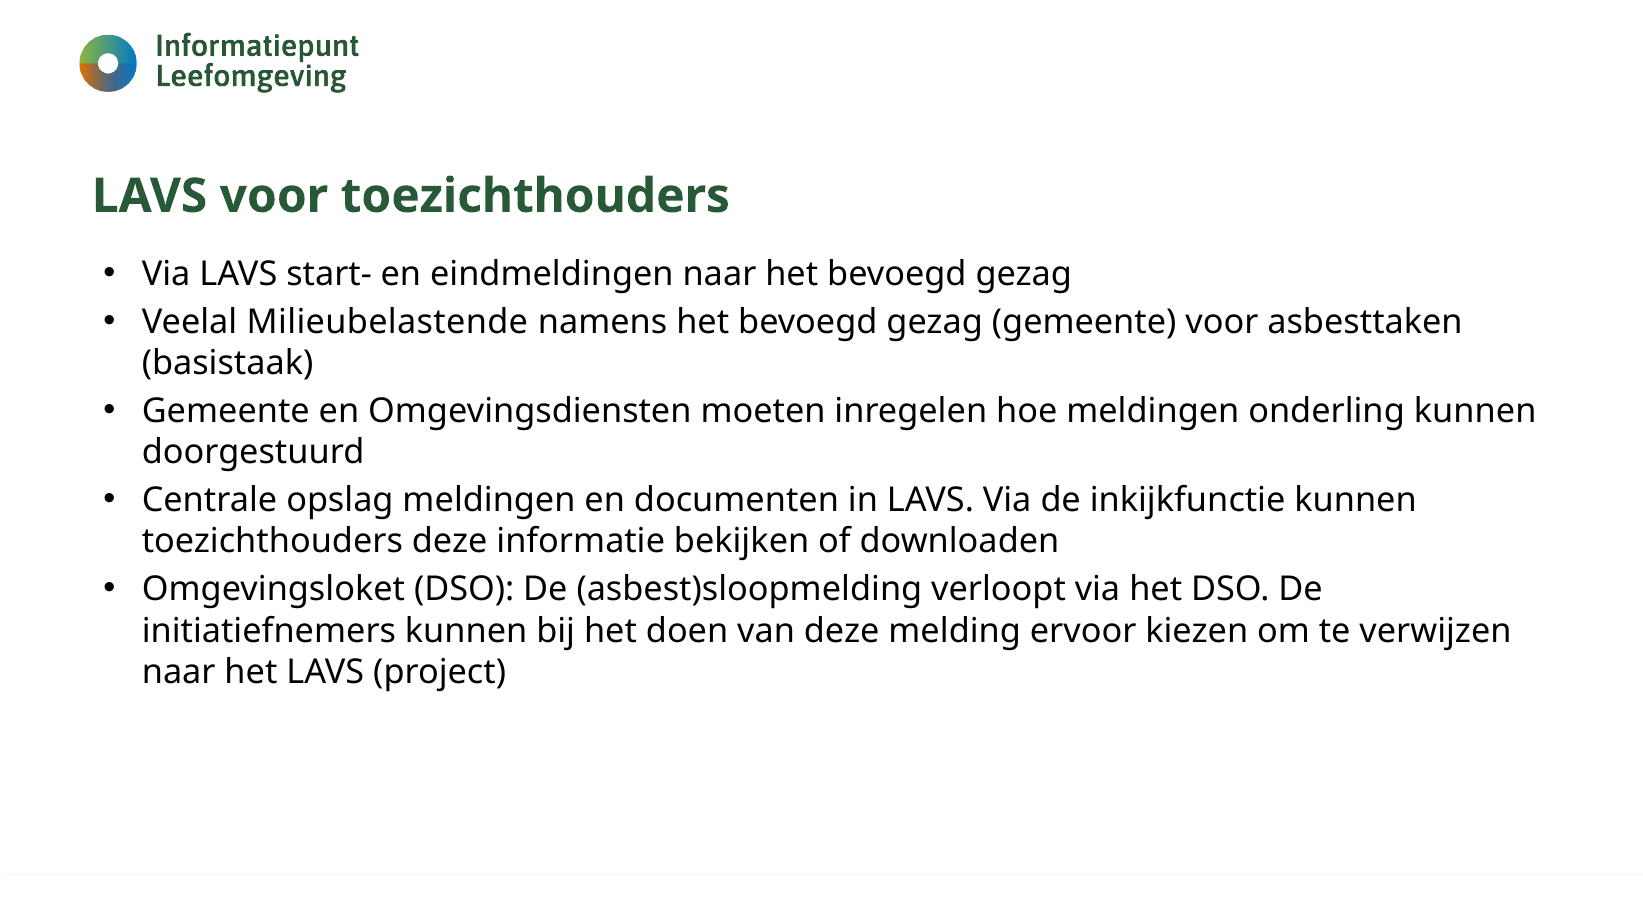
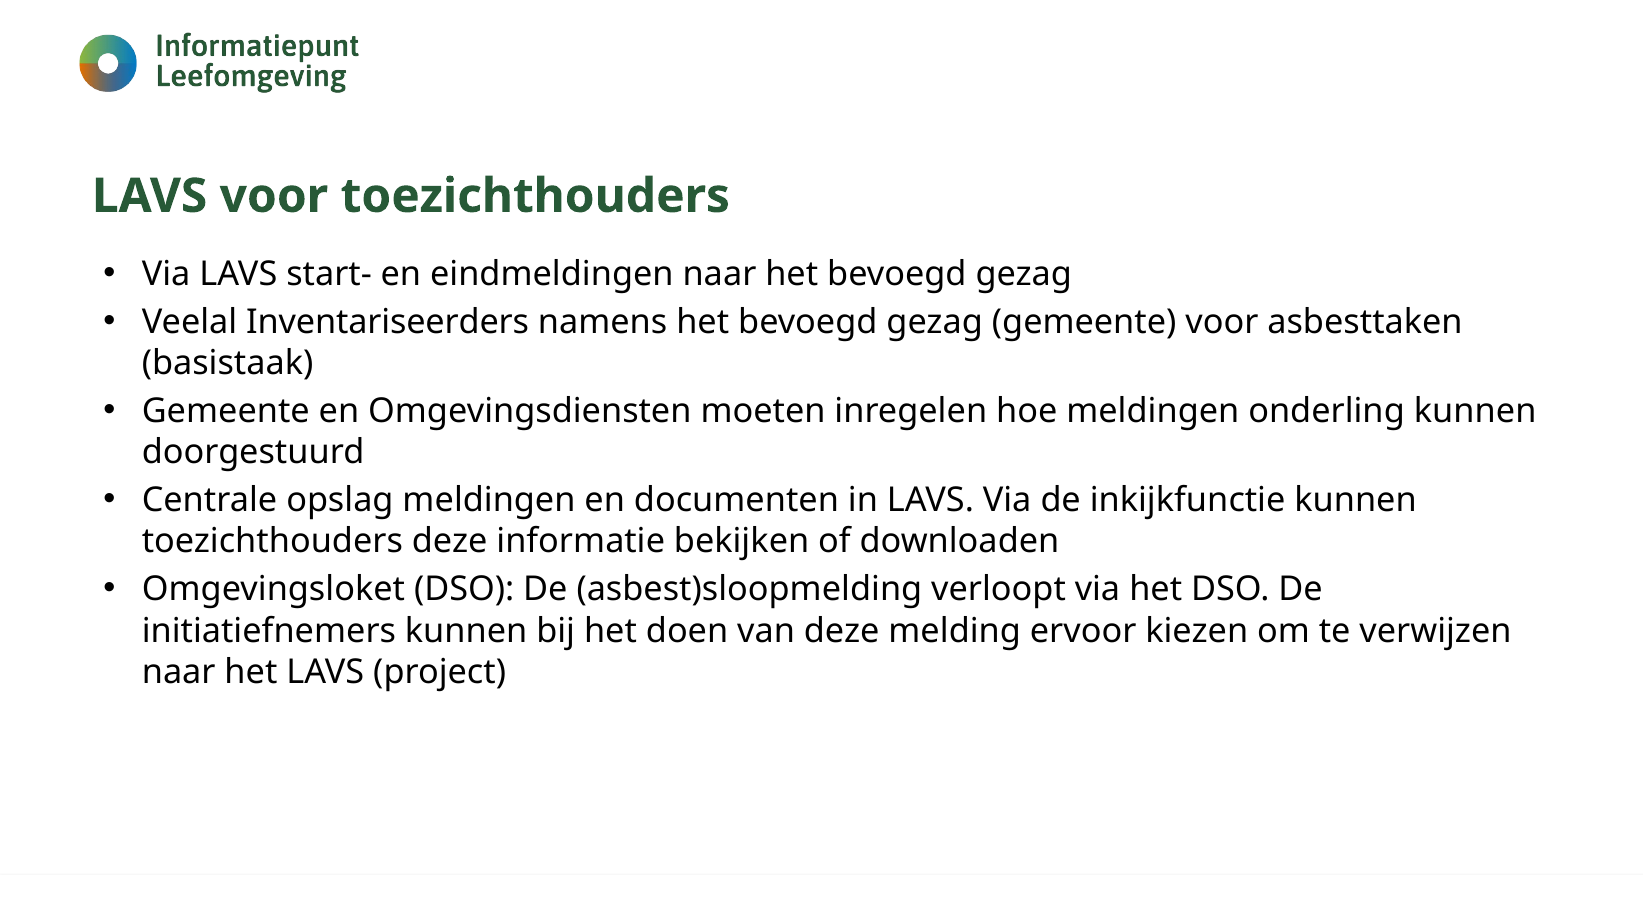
Milieubelastende: Milieubelastende -> Inventariseerders (388, 322)
